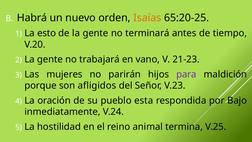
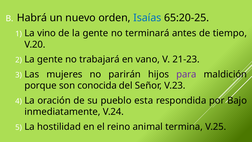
Isaías colour: orange -> blue (147, 18)
esto: esto -> vino (47, 33)
afligidos: afligidos -> conocida (97, 86)
